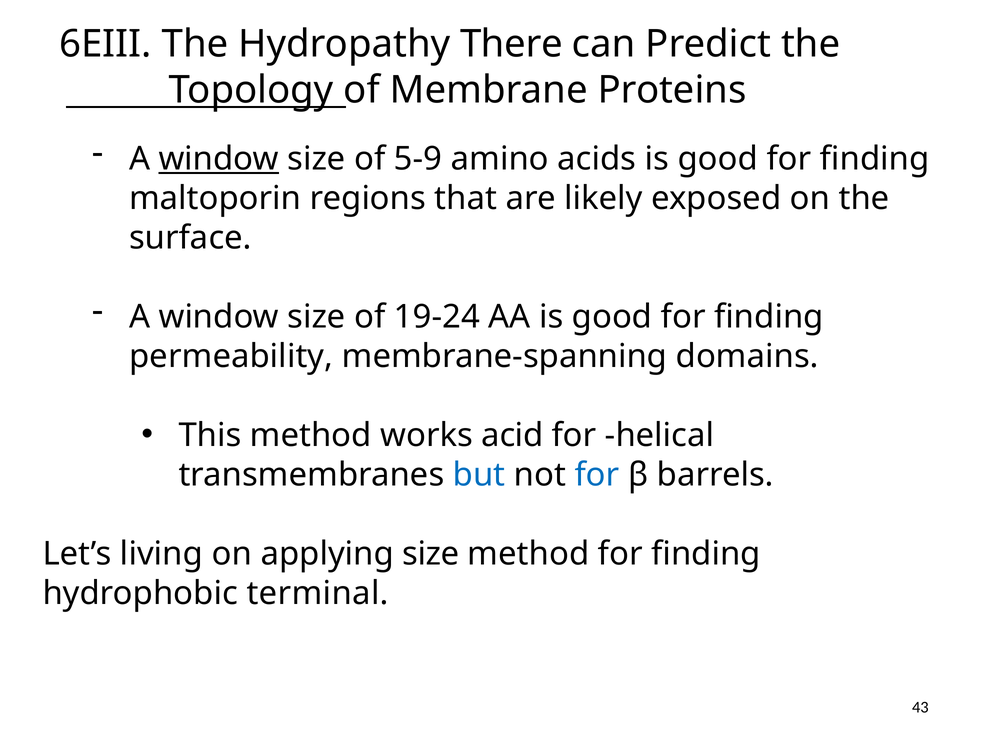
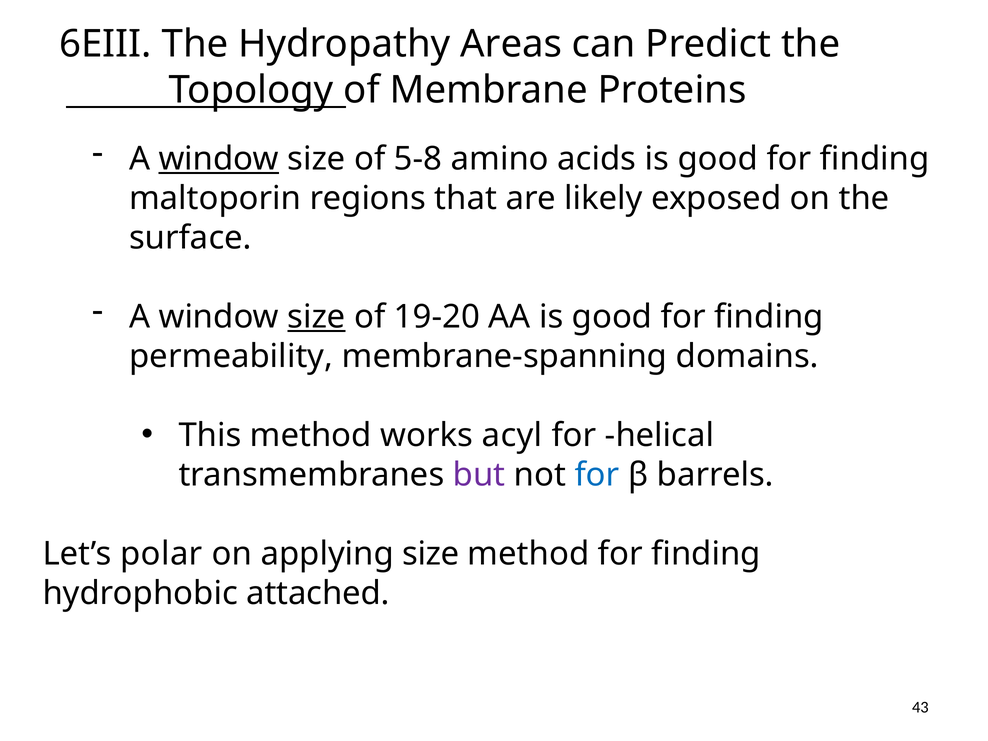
There: There -> Areas (511, 44)
5-9: 5-9 -> 5-8 (418, 159)
size underline: none -> present (316, 317)
19-24: 19-24 -> 19-20 (437, 317)
acid: acid -> acyl (512, 435)
but colour: blue -> purple (479, 475)
living: living -> polar (161, 554)
terminal: terminal -> attached (318, 593)
